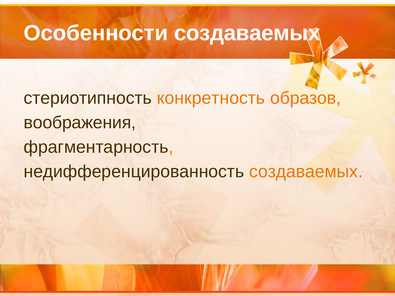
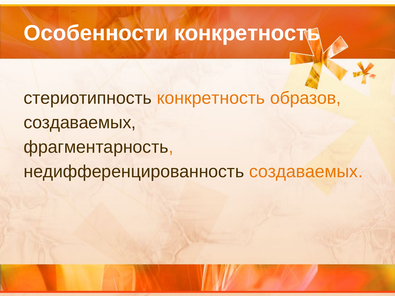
Особенности создаваемых: создаваемых -> конкретность (247, 33)
воображения: воображения -> создаваемых (80, 123)
